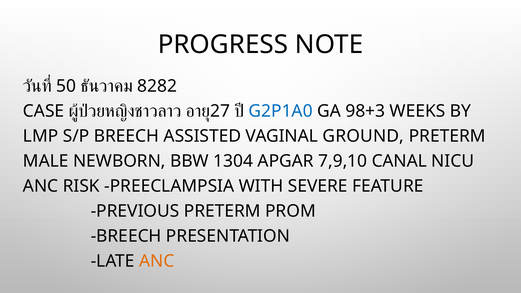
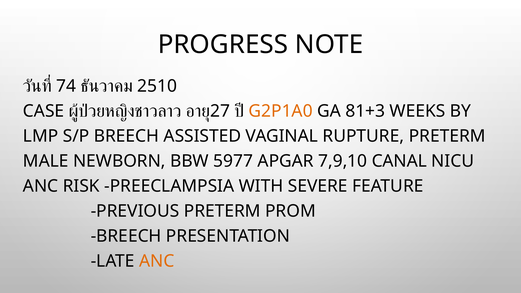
50: 50 -> 74 (66, 86)
8282: 8282 -> 2510 (157, 86)
G2P1A0 colour: blue -> orange (281, 111)
98+3: 98+3 -> 81+3 (365, 111)
GROUND: GROUND -> RUPTURE (363, 136)
1304: 1304 -> 5977 (233, 161)
